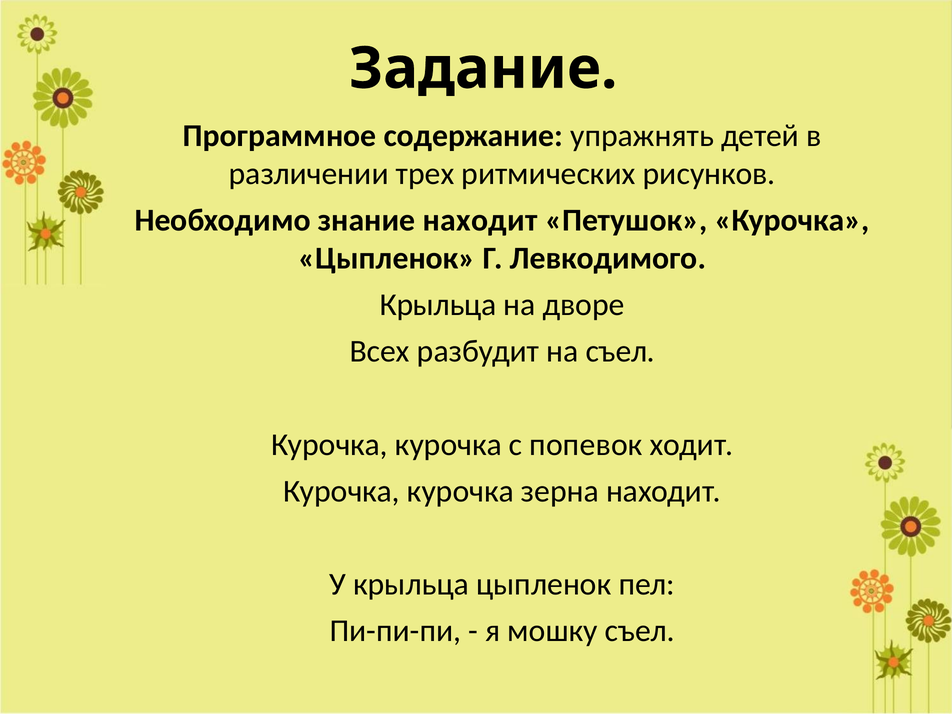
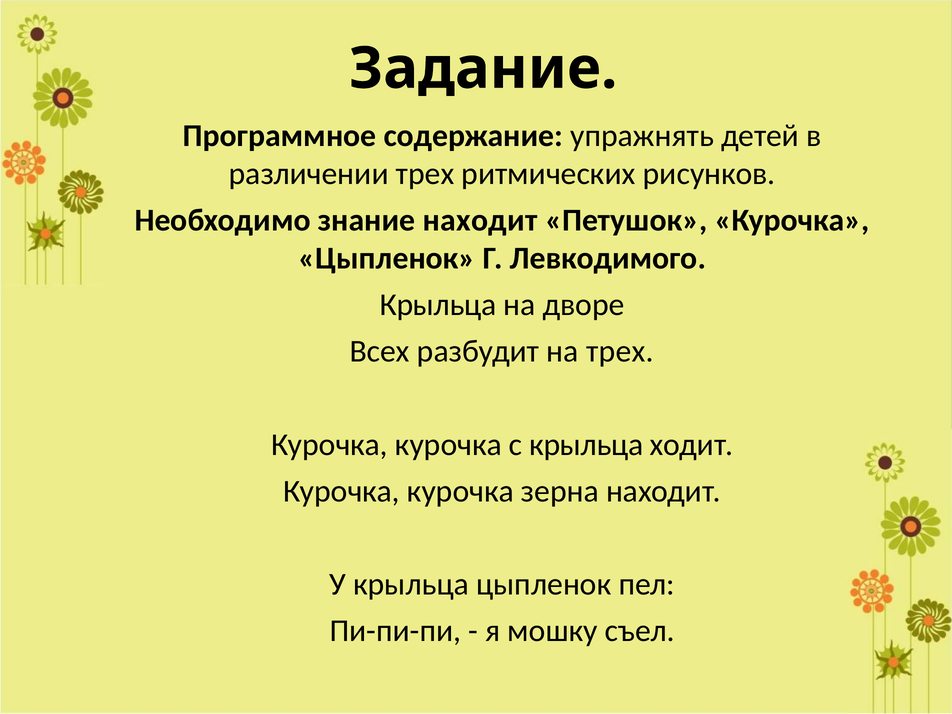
на съел: съел -> трех (620, 351)
с попевок: попевок -> крыльца (586, 445)
